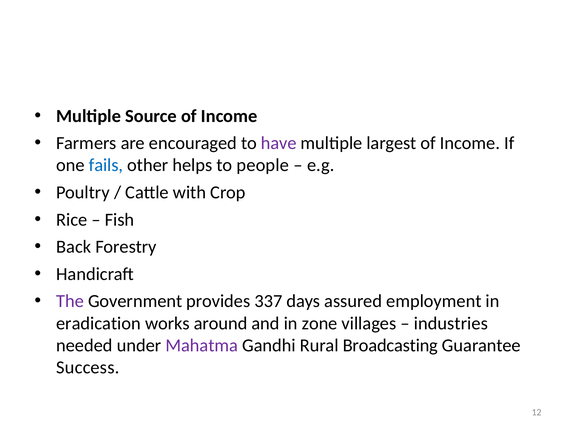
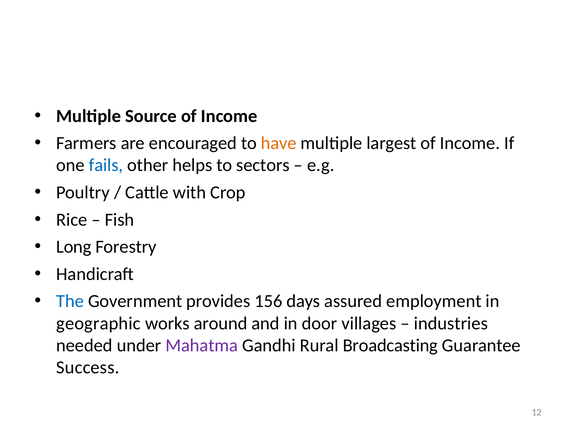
have colour: purple -> orange (279, 143)
people: people -> sectors (263, 165)
Back: Back -> Long (74, 247)
The colour: purple -> blue (70, 301)
337: 337 -> 156 (268, 301)
eradication: eradication -> geographic (98, 323)
zone: zone -> door (320, 323)
